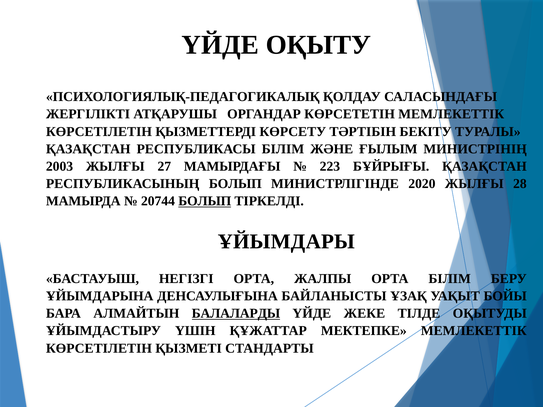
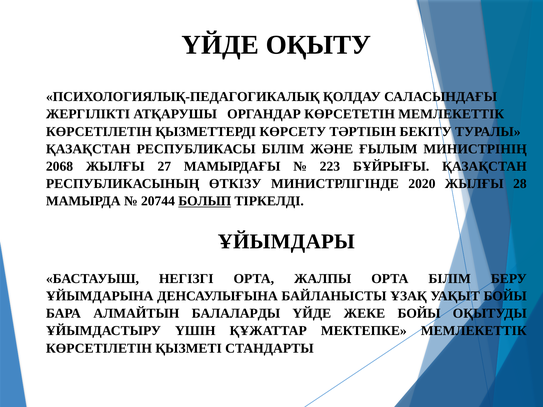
2003: 2003 -> 2068 (60, 166)
РЕСПУБЛИКАСЫНЫҢ БОЛЫП: БОЛЫП -> ӨТКІЗУ (235, 184)
БАЛАЛАРДЫ underline: present -> none (236, 314)
ЖЕКЕ ТІЛДЕ: ТІЛДЕ -> БОЙЫ (419, 314)
